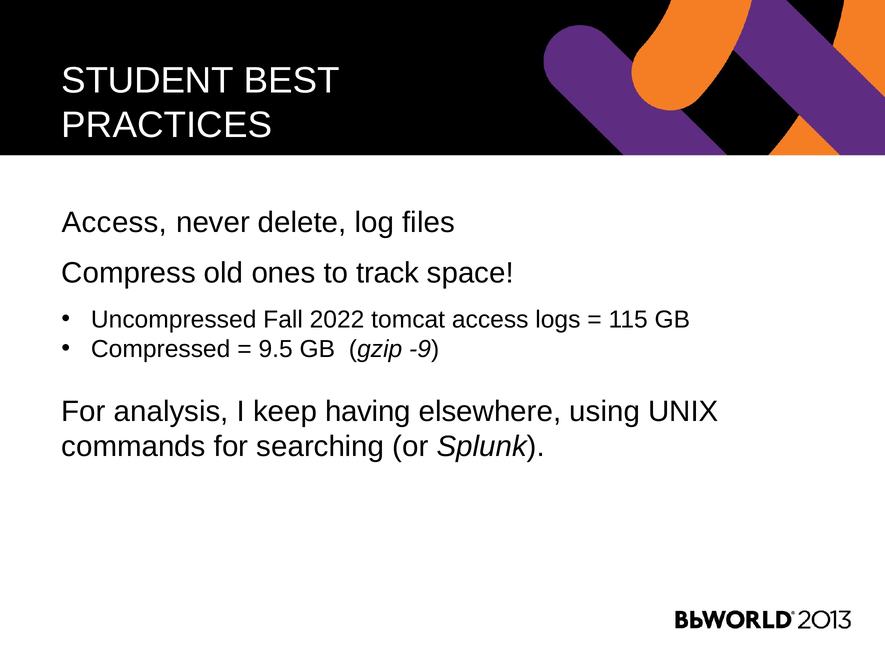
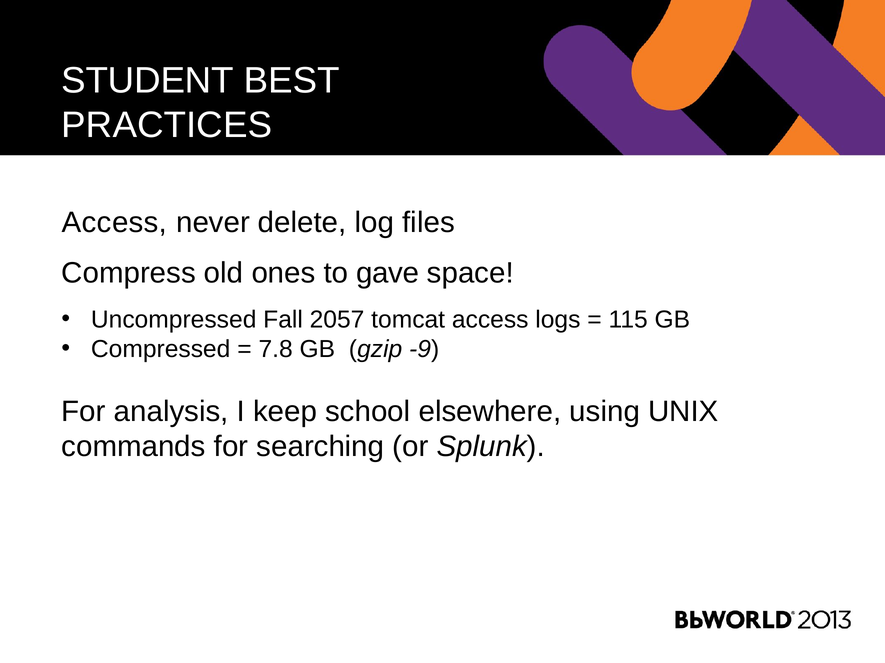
track: track -> gave (388, 273)
2022: 2022 -> 2057 (337, 320)
9.5: 9.5 -> 7.8 (276, 350)
having: having -> school (368, 412)
